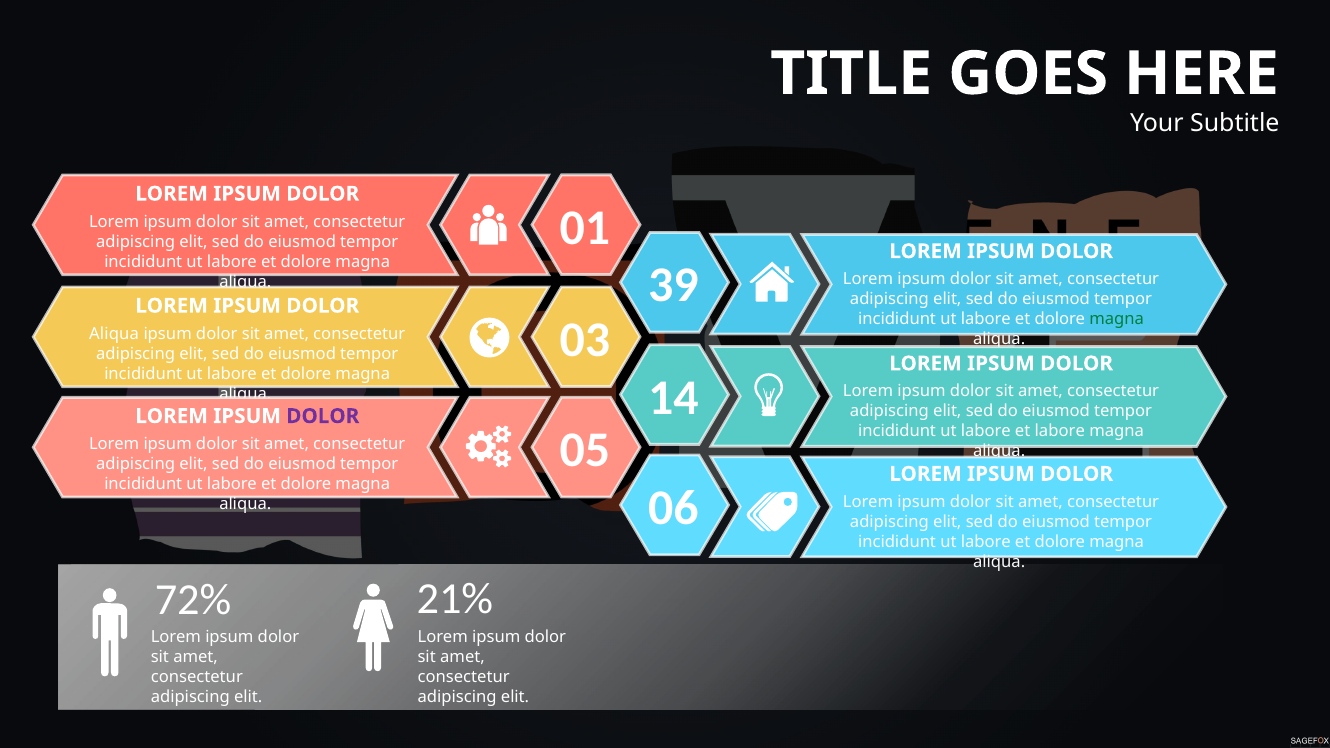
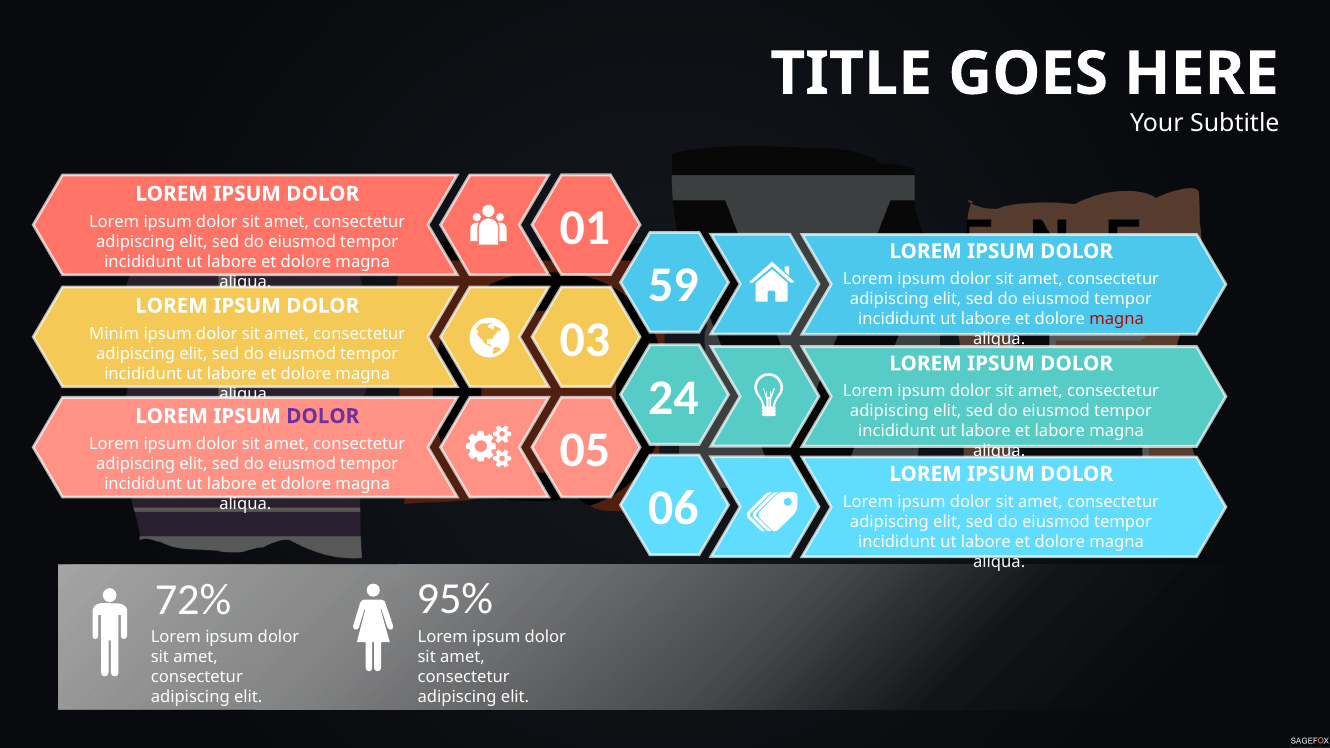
39: 39 -> 59 (673, 285)
magna colour: green -> red (1117, 319)
Aliqua: Aliqua -> Minim (114, 334)
14: 14 -> 24 (673, 398)
21%: 21% -> 95% (455, 599)
